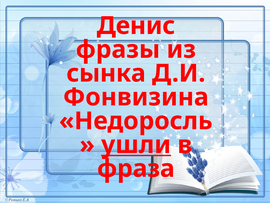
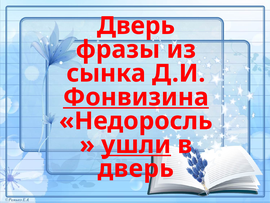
Денис: Денис -> Дверь (136, 26)
Фонвизина underline: none -> present (136, 97)
фраза: фраза -> дверь (136, 168)
